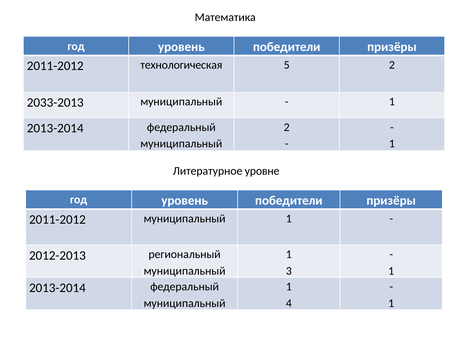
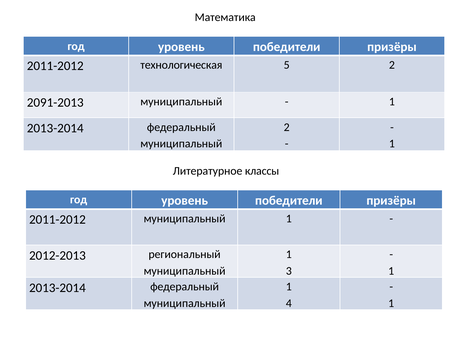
2033-2013: 2033-2013 -> 2091-2013 (55, 103)
уровне: уровне -> классы (262, 171)
